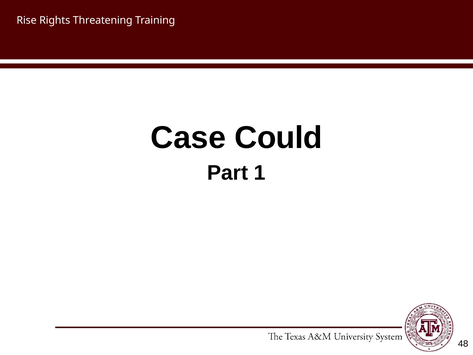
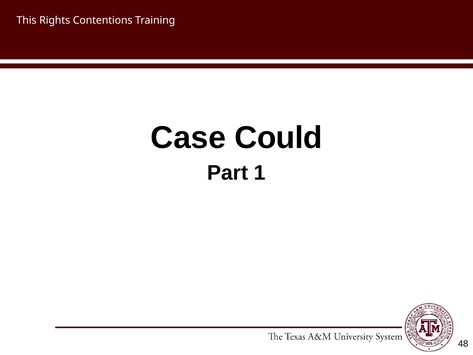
Rise: Rise -> This (27, 20)
Threatening: Threatening -> Contentions (103, 20)
